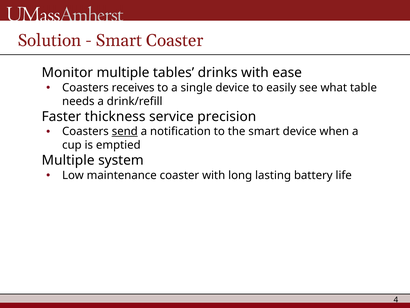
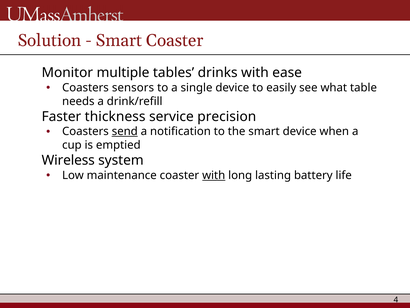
receives: receives -> sensors (133, 88)
Multiple: Multiple -> Wireless (68, 160)
with underline: none -> present (214, 175)
